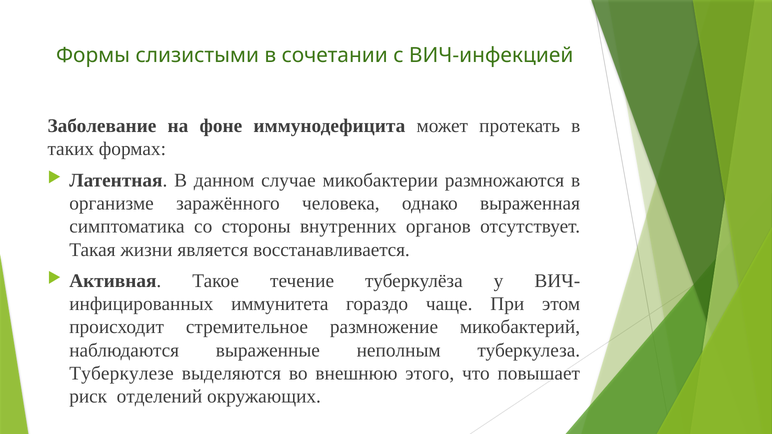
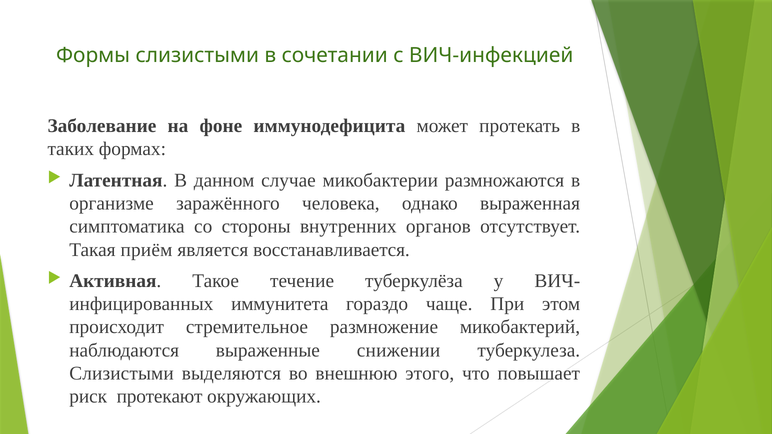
жизни: жизни -> приём (146, 250)
неполным: неполным -> снижении (399, 350)
Туберкулезе: Туберкулезе -> Слизистыми (122, 374)
отделений: отделений -> протекают (160, 397)
